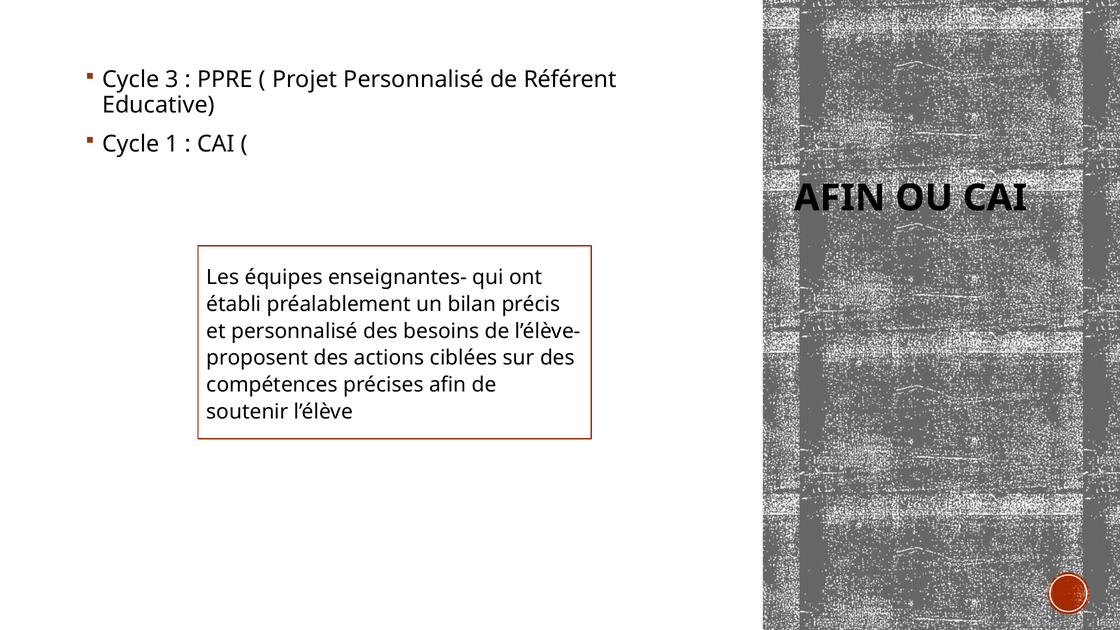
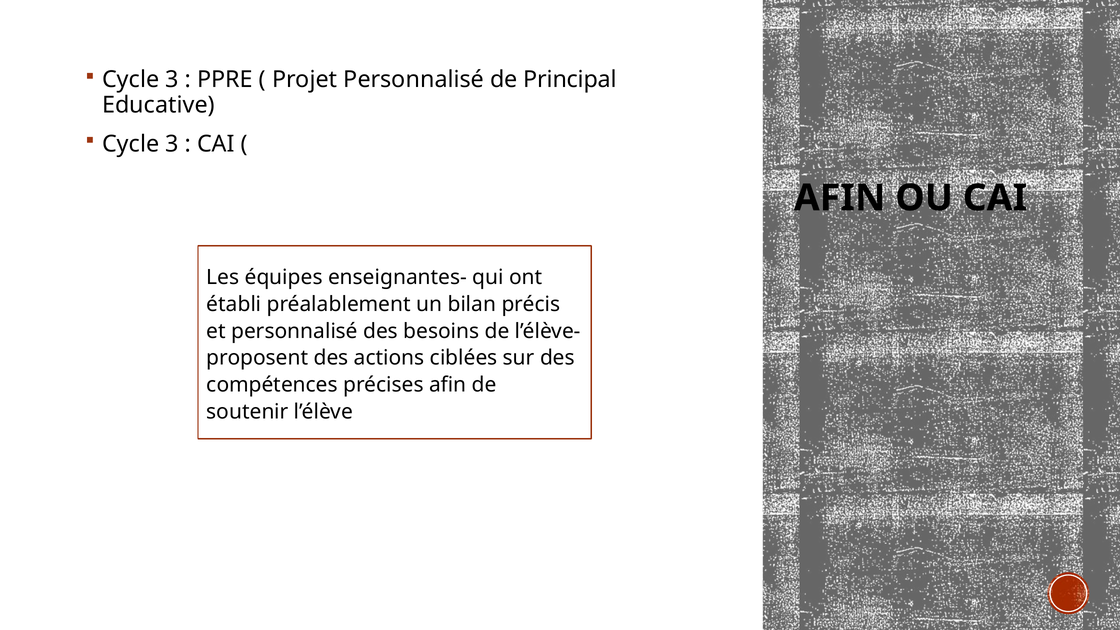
Référent: Référent -> Principal (570, 80)
1: 1 -> 3 (172, 144)
